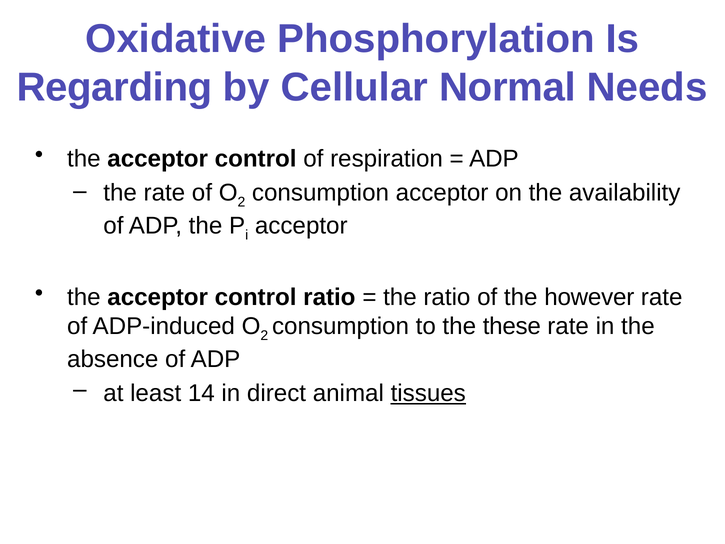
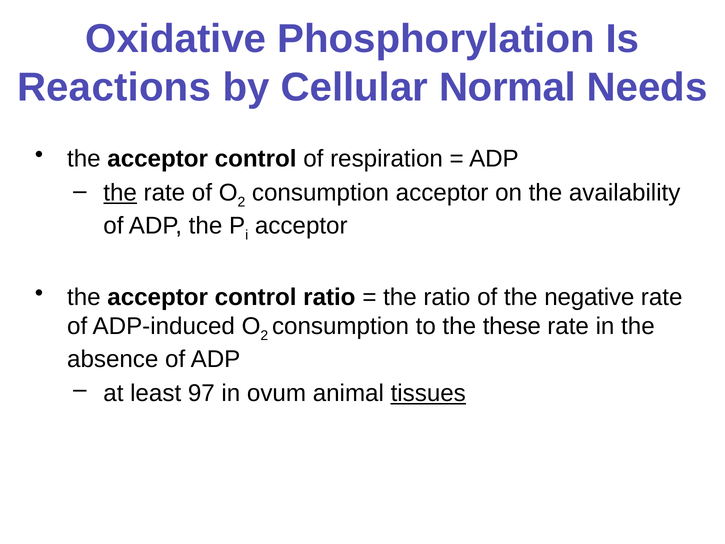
Regarding: Regarding -> Reactions (114, 87)
the underline: none -> present (120, 193)
however: however -> negative (589, 297)
14: 14 -> 97 (201, 393)
direct: direct -> ovum (277, 393)
